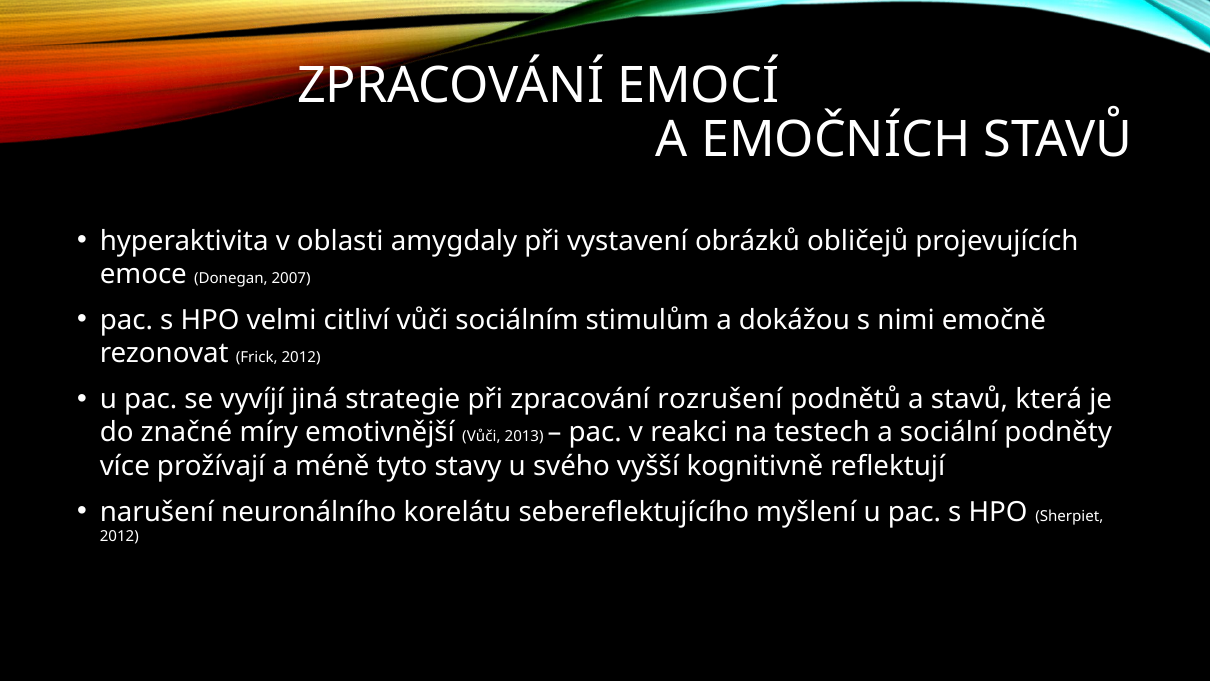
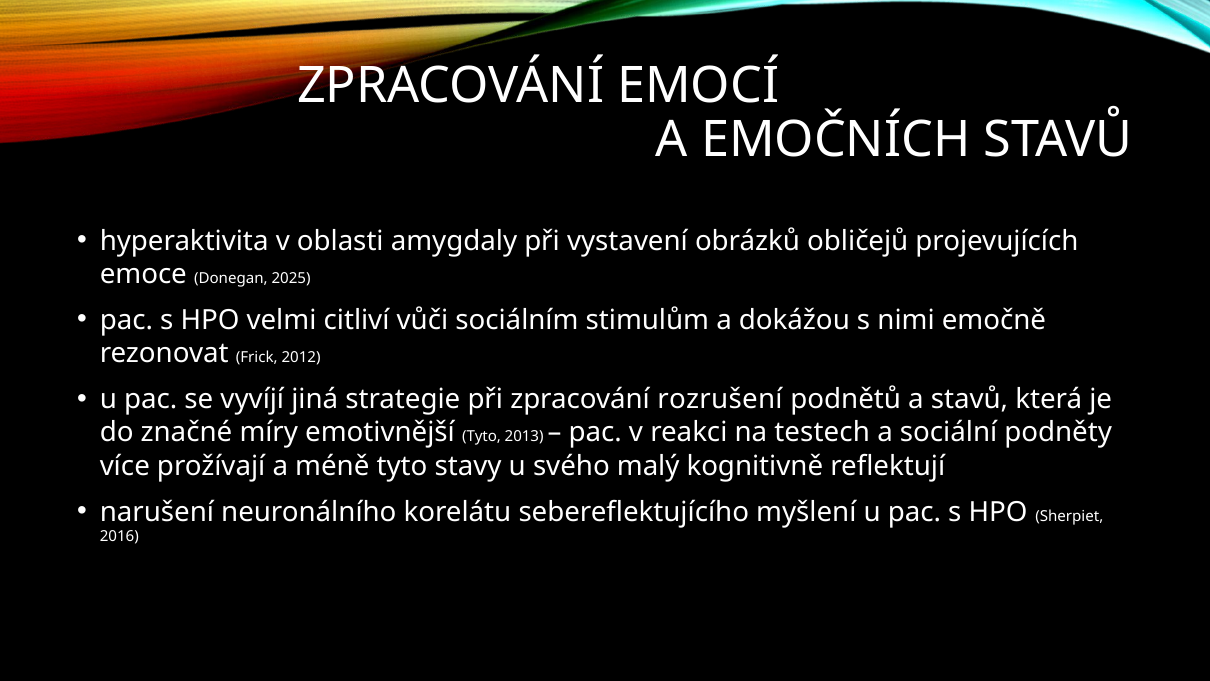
2007: 2007 -> 2025 (291, 278)
emotivnější Vůči: Vůči -> Tyto (482, 437)
vyšší: vyšší -> malý (648, 466)
2012: 2012 -> 2016 (119, 536)
